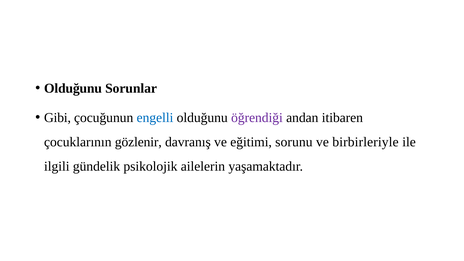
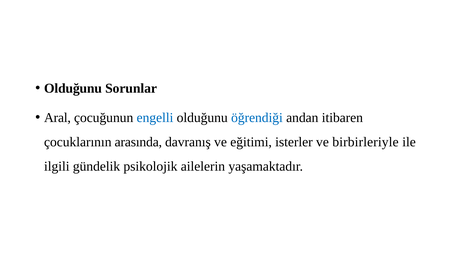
Gibi: Gibi -> Aral (57, 118)
öğrendiği colour: purple -> blue (257, 118)
gözlenir: gözlenir -> arasında (138, 142)
sorunu: sorunu -> isterler (294, 142)
